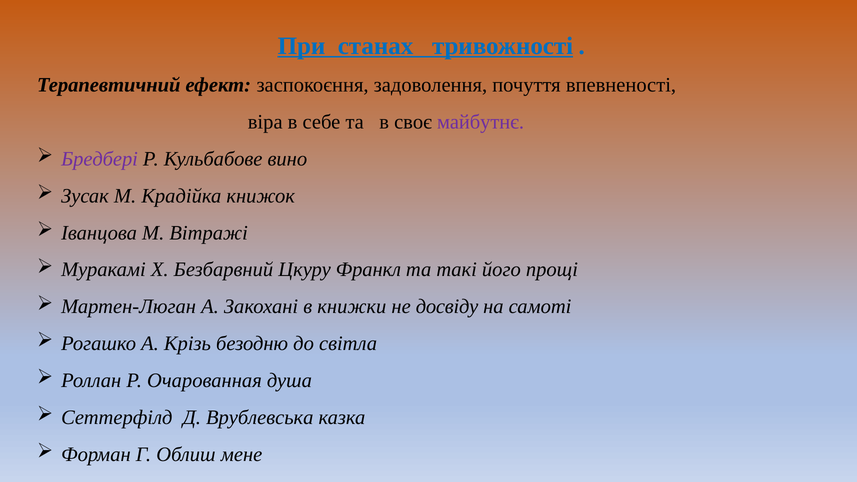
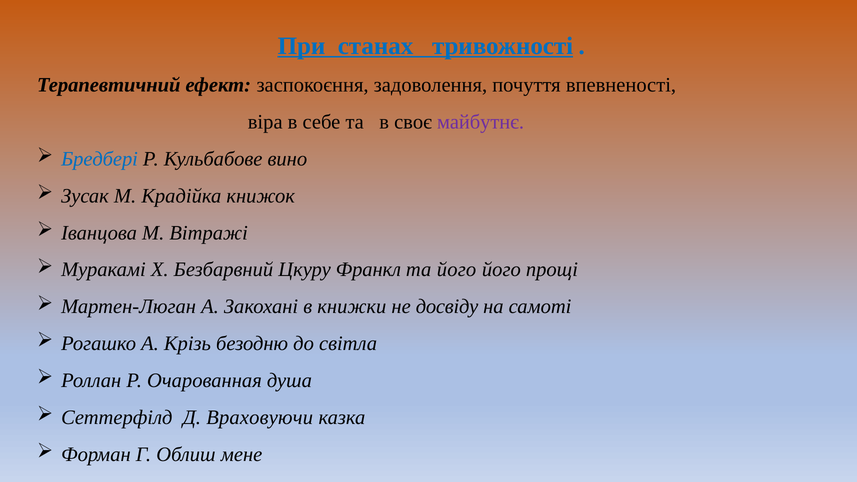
Бредбері colour: purple -> blue (100, 159)
та такі: такі -> його (457, 270)
Врублевська: Врублевська -> Враховуючи (260, 417)
